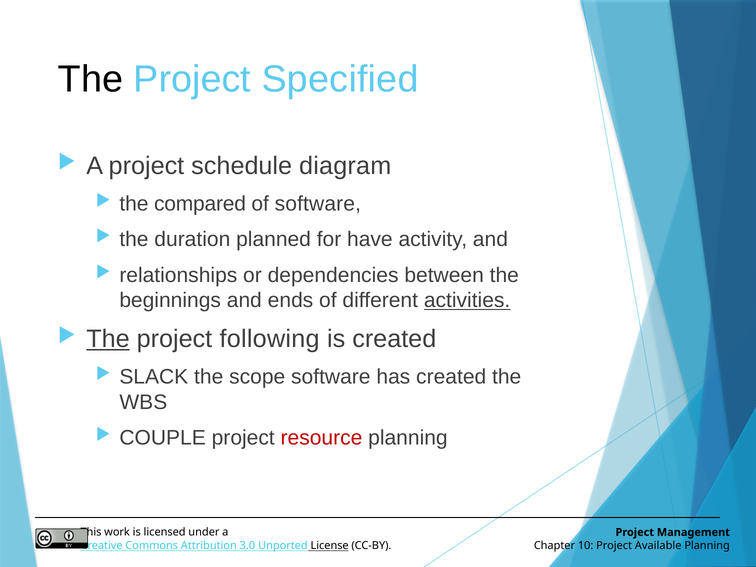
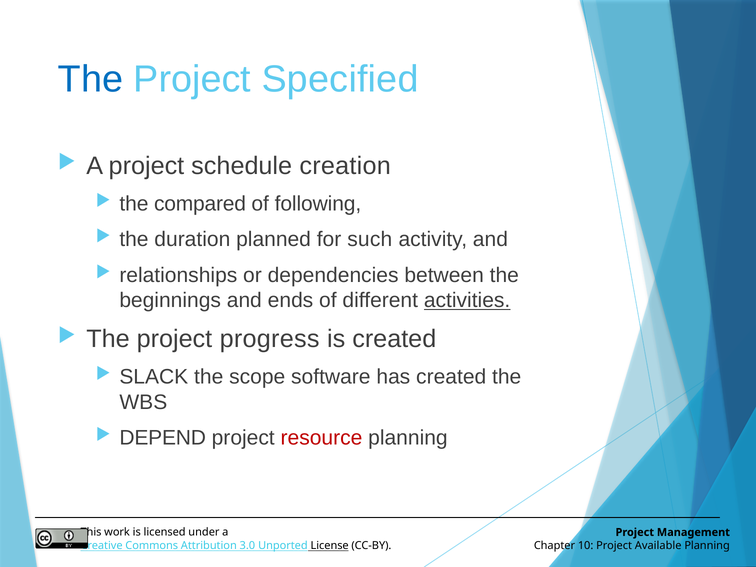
The colour: black -> blue (90, 79)
diagram: diagram -> creation (345, 166)
of software: software -> following (318, 204)
have: have -> such (370, 239)
The underline: present -> none (108, 339)
following: following -> progress (270, 339)
COUPLE: COUPLE -> DEPEND (163, 438)
